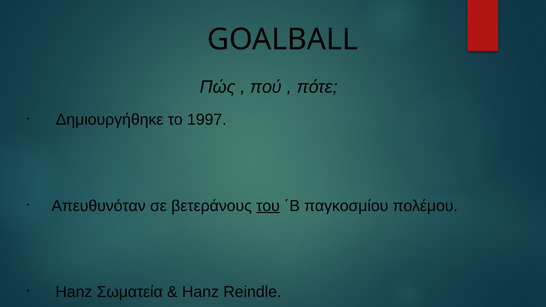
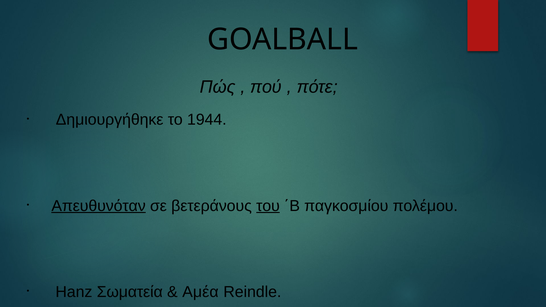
1997: 1997 -> 1944 (207, 120)
Απευθυνόταν underline: none -> present (99, 206)
Hanz: Hanz -> Αμέα (200, 292)
